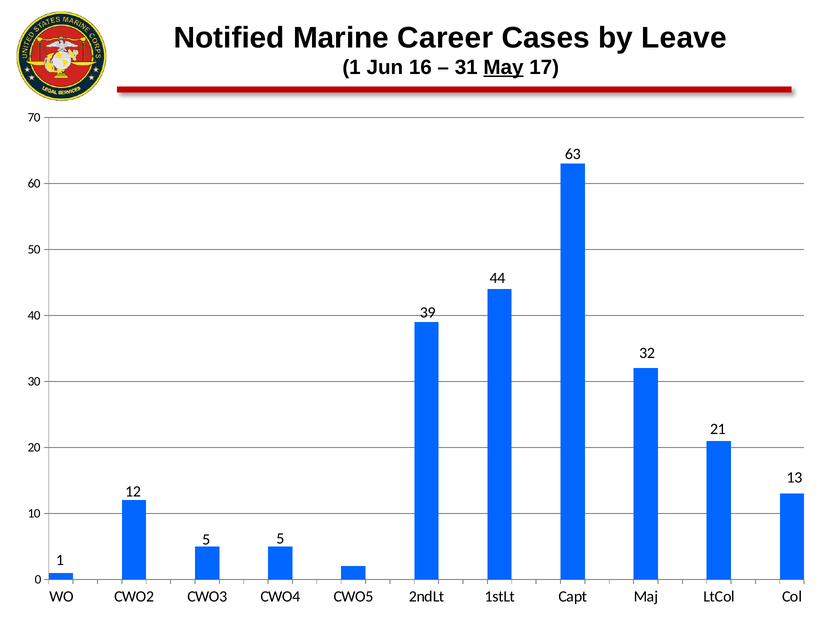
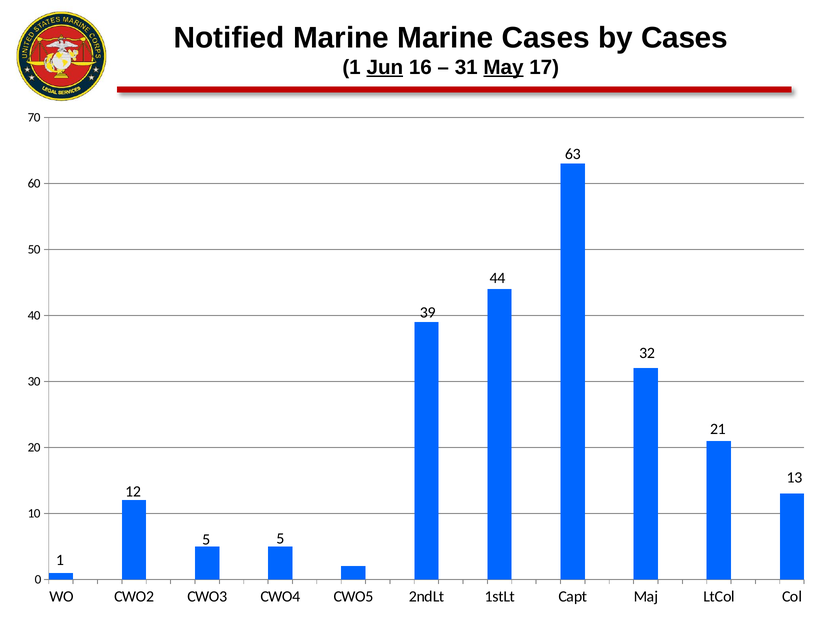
Marine Career: Career -> Marine (445, 38)
by Leave: Leave -> Cases (684, 38)
Jun underline: none -> present (385, 67)
